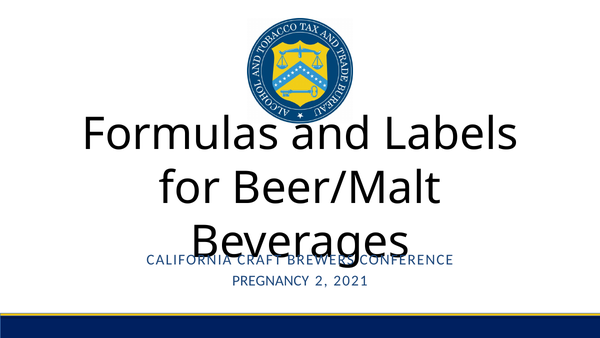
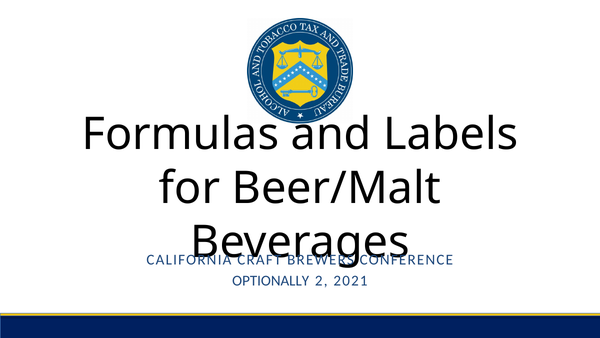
PREGNANCY: PREGNANCY -> OPTIONALLY (271, 280)
